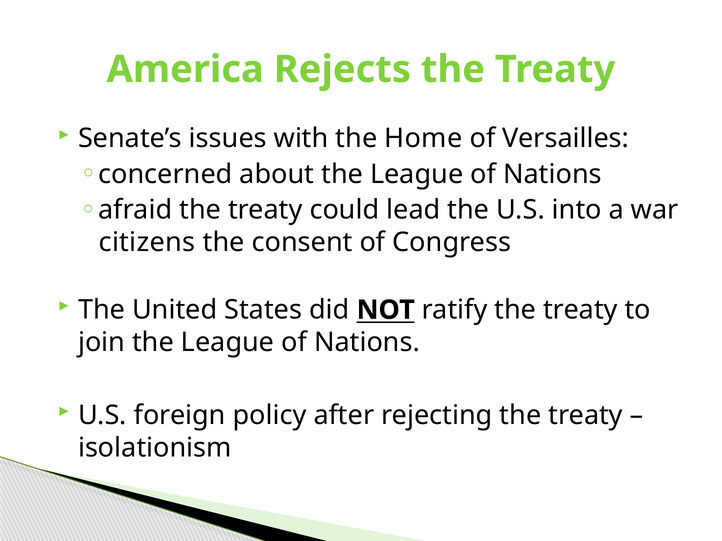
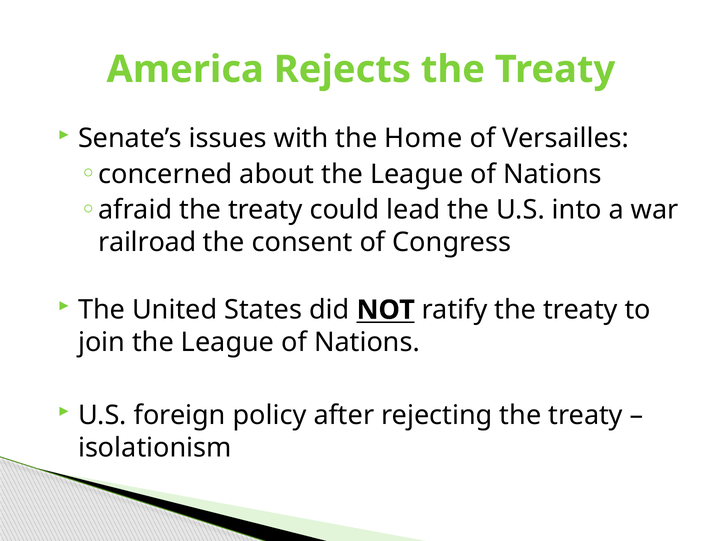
citizens: citizens -> railroad (147, 243)
